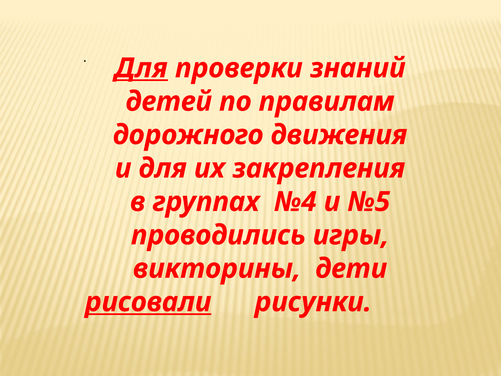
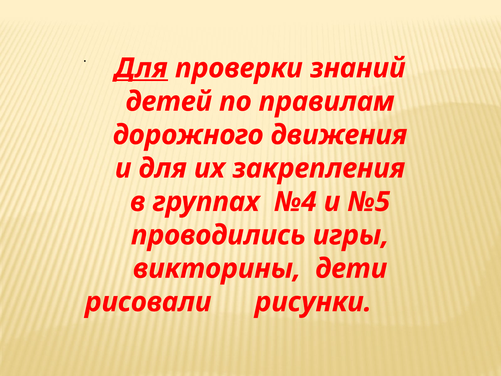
рисовали underline: present -> none (148, 302)
